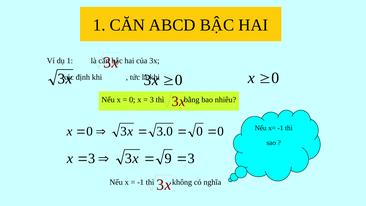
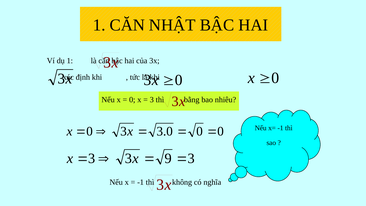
ABCD: ABCD -> NHẬT (172, 25)
